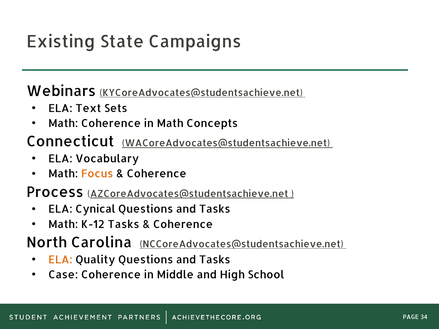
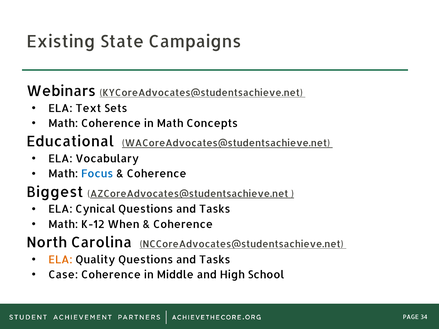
Connecticut: Connecticut -> Educational (70, 142)
Focus colour: orange -> blue (97, 174)
Process: Process -> Biggest (55, 192)
K-12 Tasks: Tasks -> When (124, 225)
